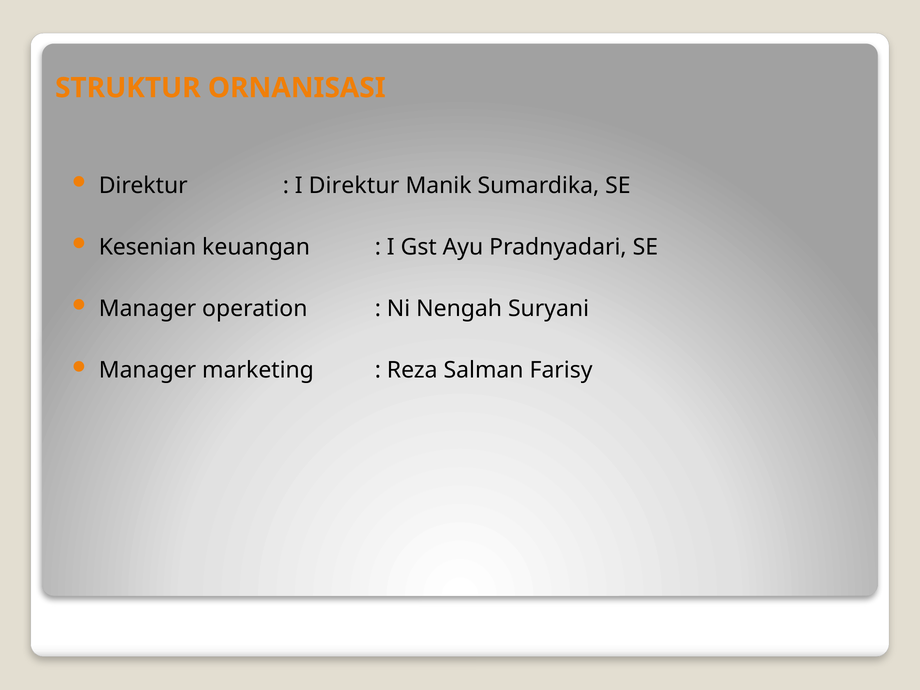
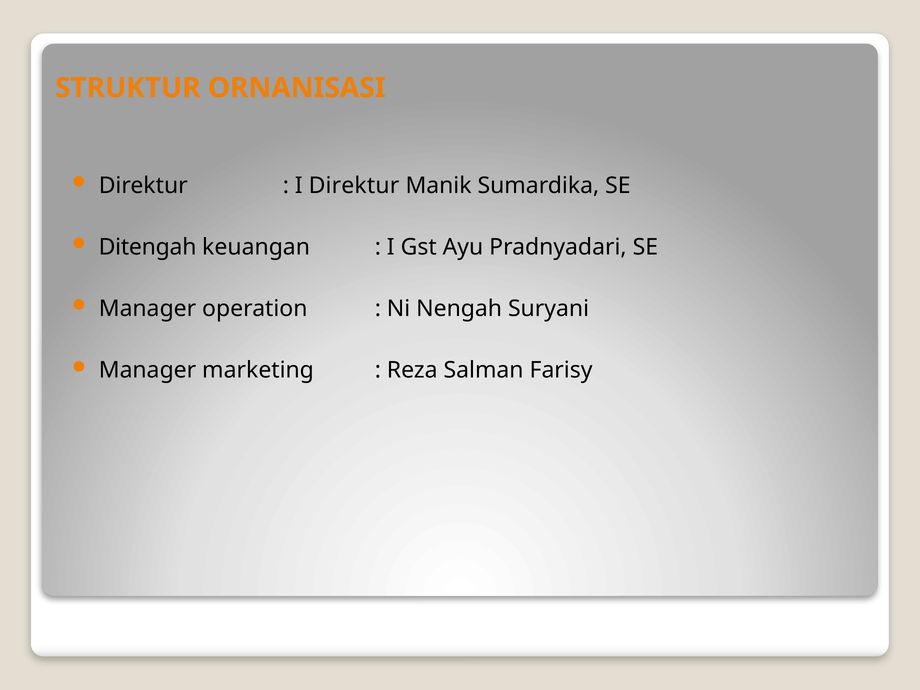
Kesenian: Kesenian -> Ditengah (148, 247)
